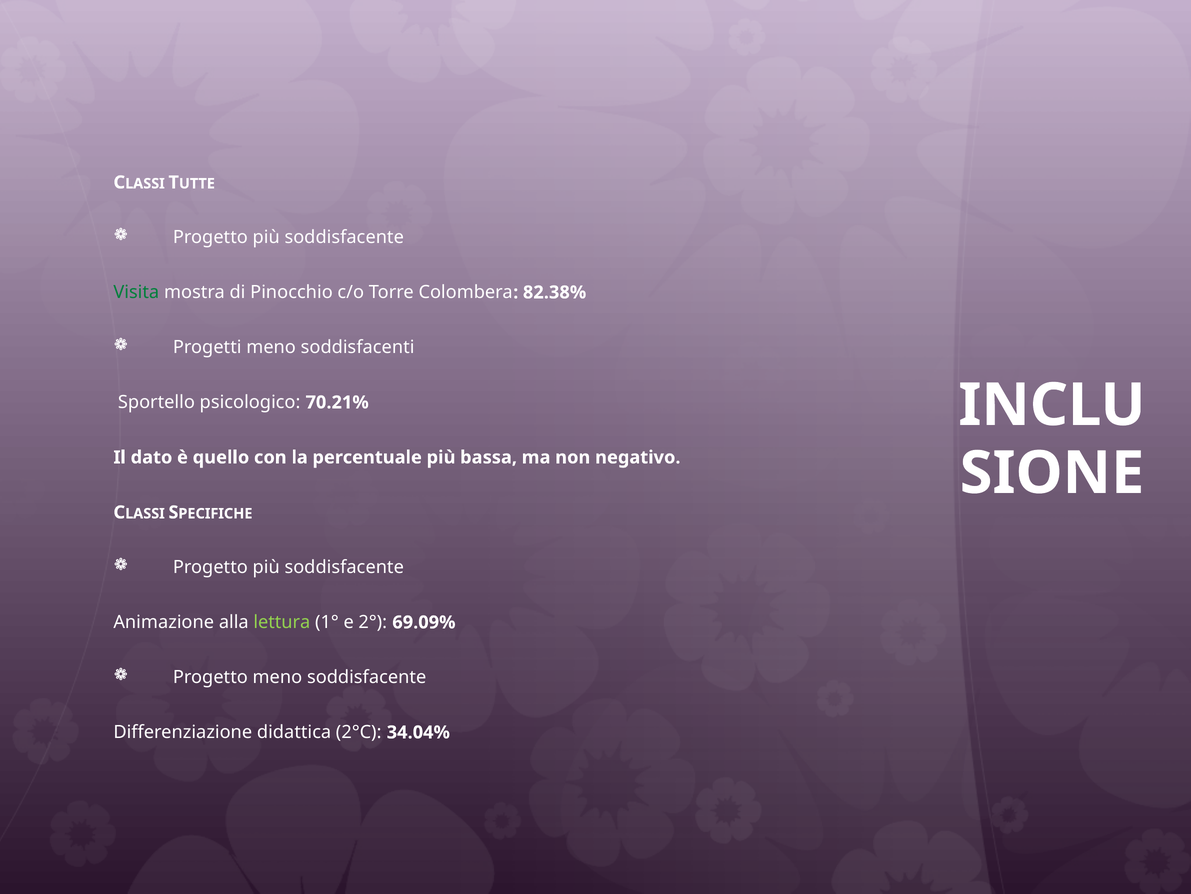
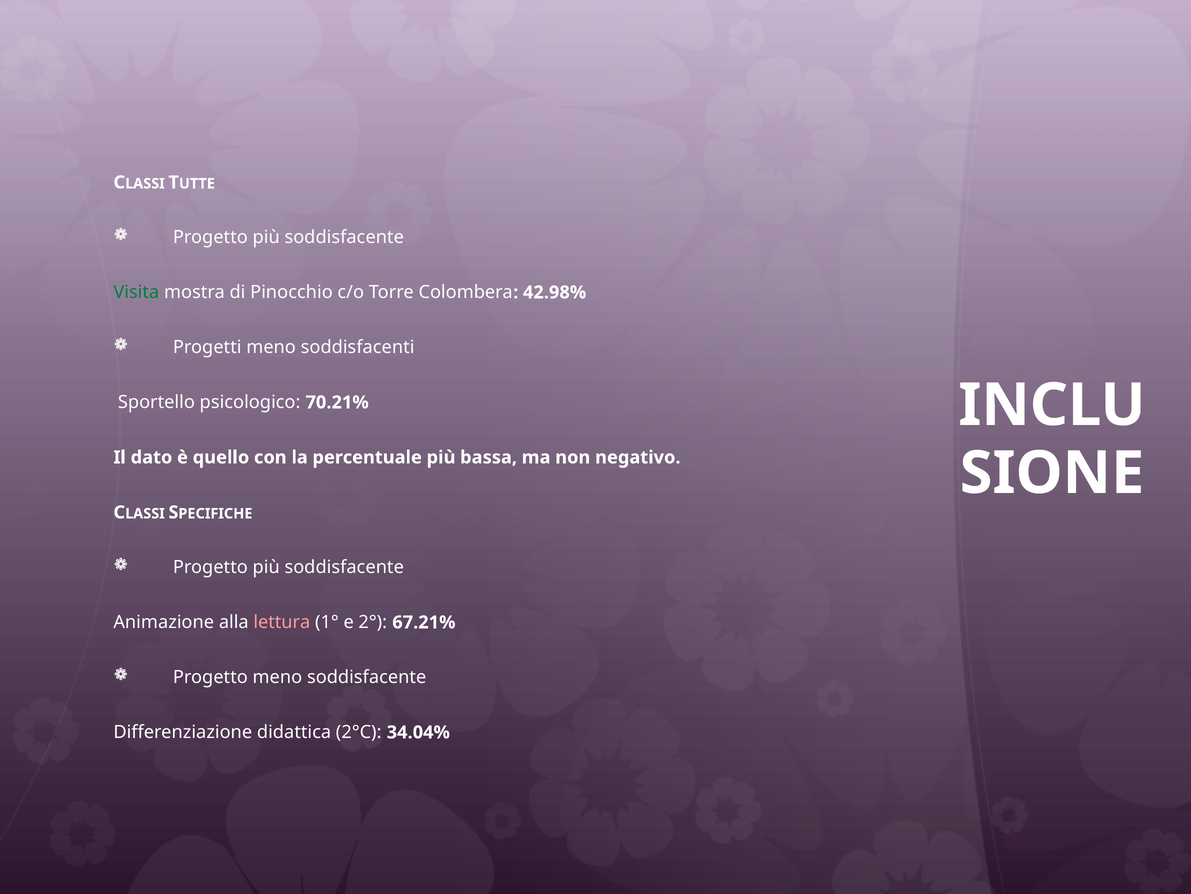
82.38%: 82.38% -> 42.98% (555, 292)
lettura colour: light green -> pink (282, 622)
69.09%: 69.09% -> 67.21% (424, 622)
